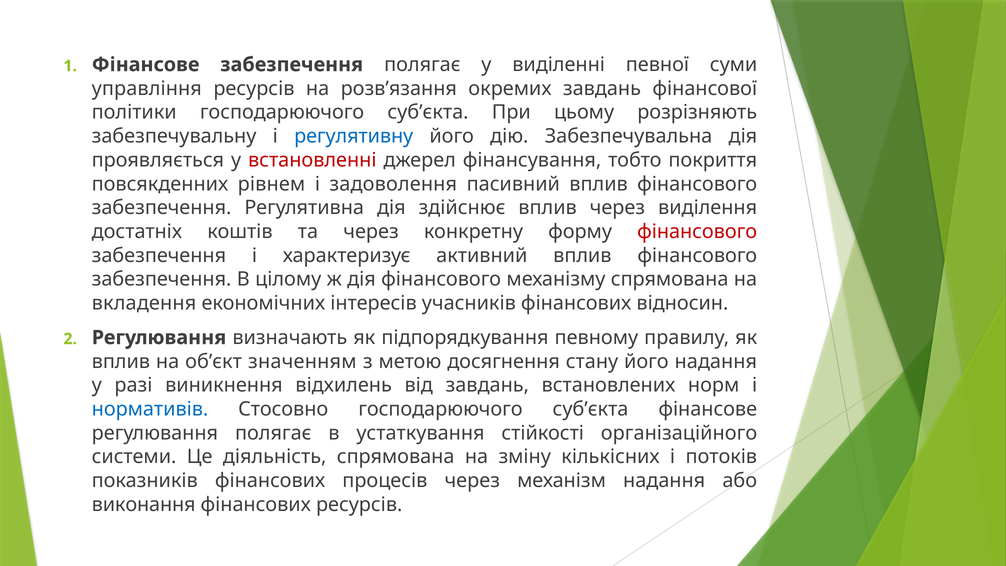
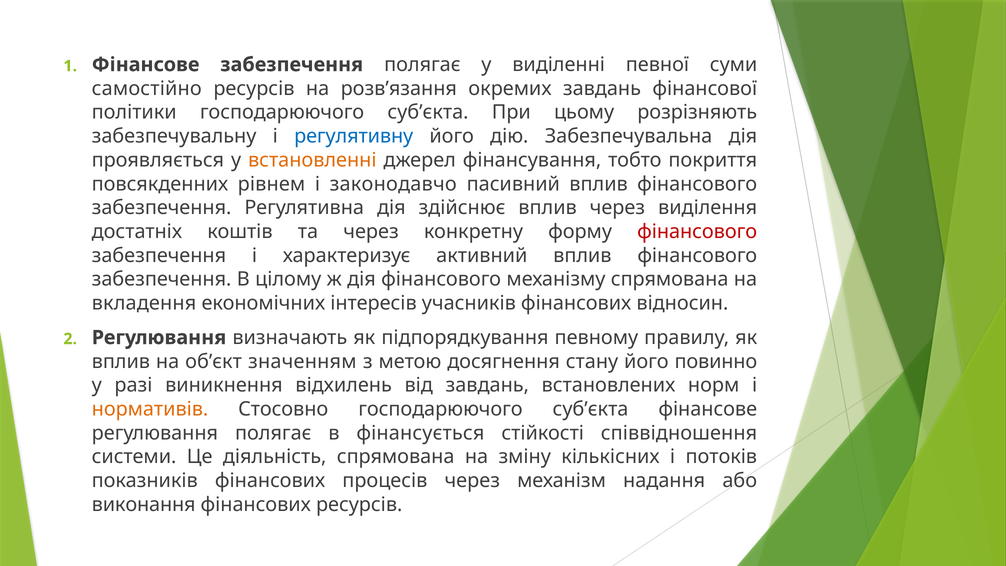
управління: управління -> самостійно (147, 88)
встановленні colour: red -> orange (312, 160)
задоволення: задоволення -> законодавчо (393, 184)
його надання: надання -> повинно (716, 361)
нормативів colour: blue -> orange (150, 409)
устаткування: устаткування -> фінансується (420, 433)
організаційного: організаційного -> співвідношення (679, 433)
